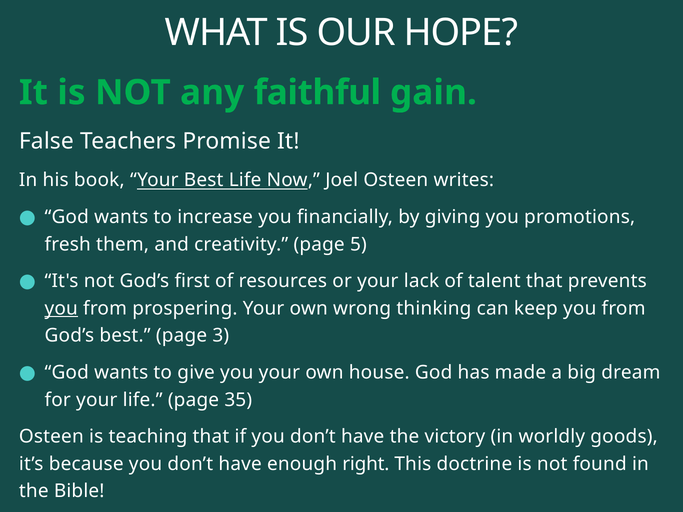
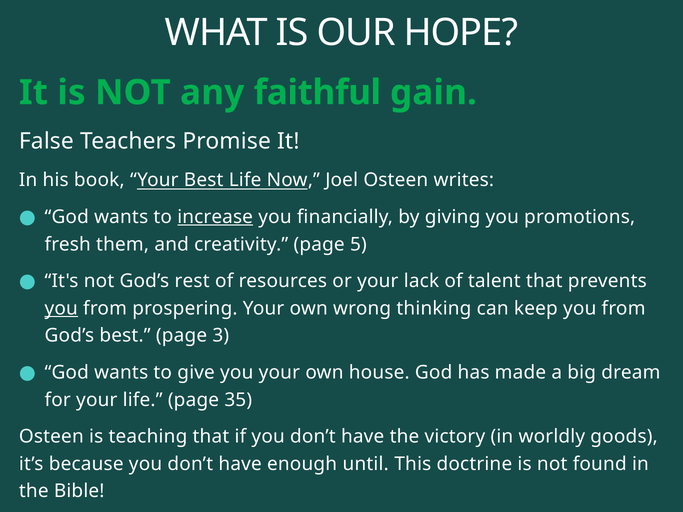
increase underline: none -> present (215, 217)
first: first -> rest (192, 281)
right: right -> until (366, 464)
